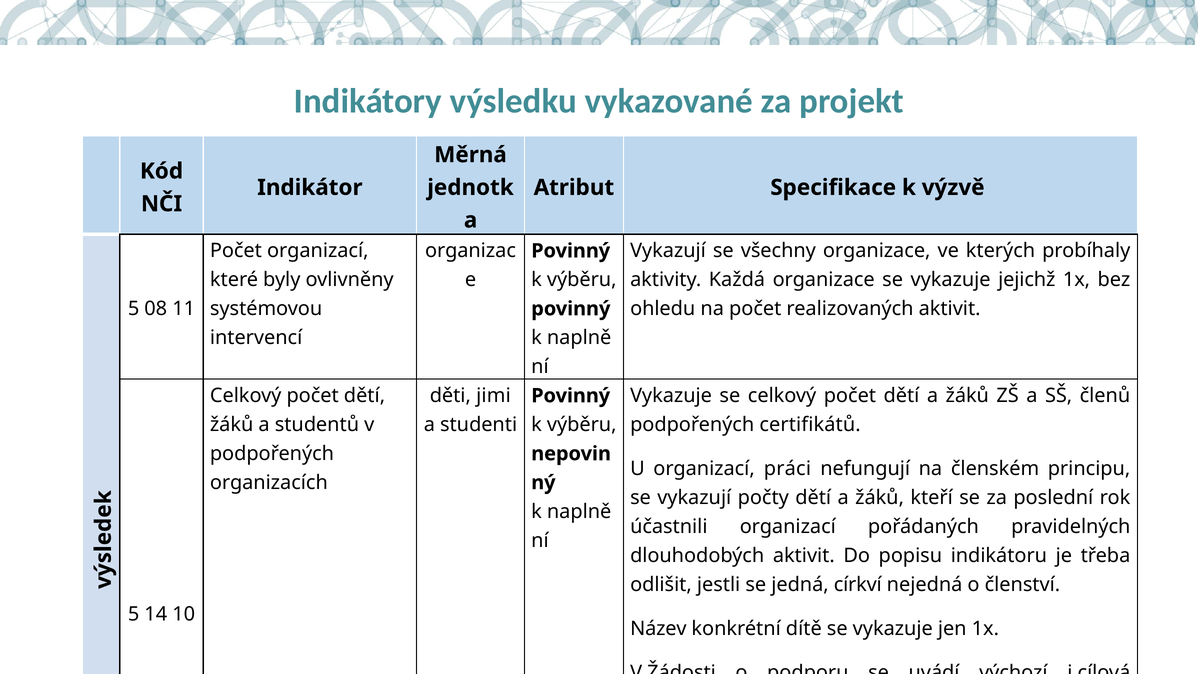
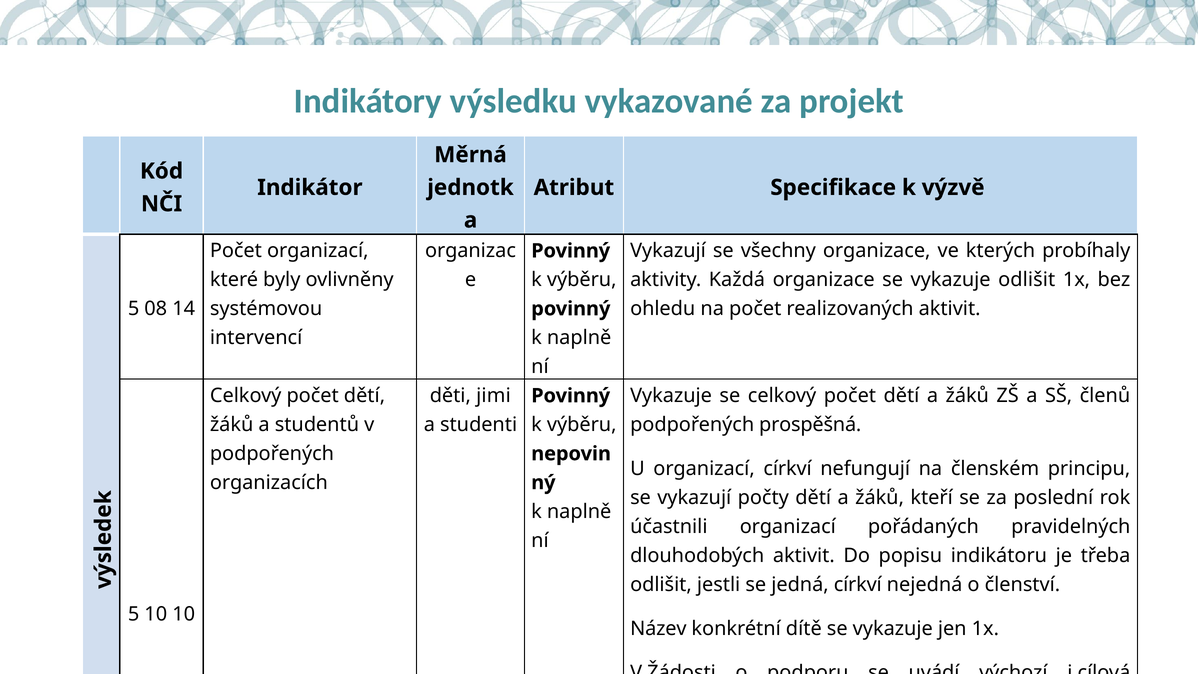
vykazuje jejichž: jejichž -> odlišit (1027, 280)
11: 11 -> 14 (184, 309)
certifikátů: certifikátů -> prospěšná (810, 425)
organizací práci: práci -> církví (788, 469)
5 14: 14 -> 10 (156, 614)
